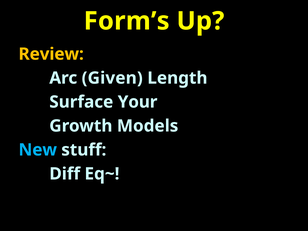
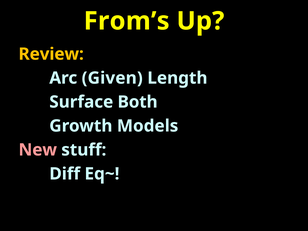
Form’s: Form’s -> From’s (127, 21)
Your: Your -> Both (138, 102)
New colour: light blue -> pink (38, 150)
